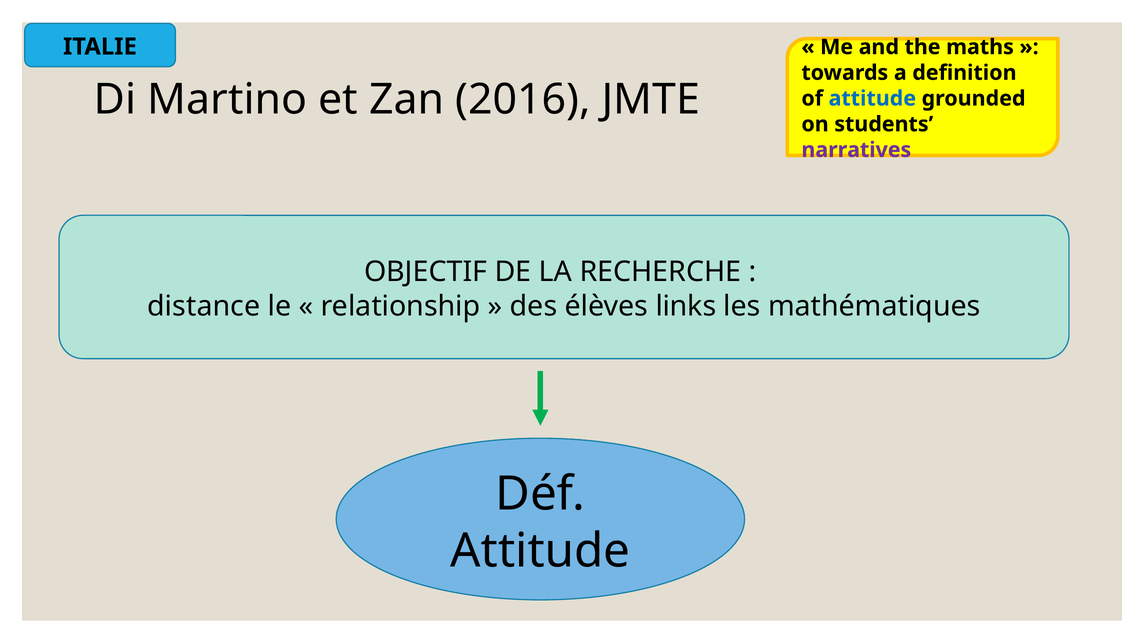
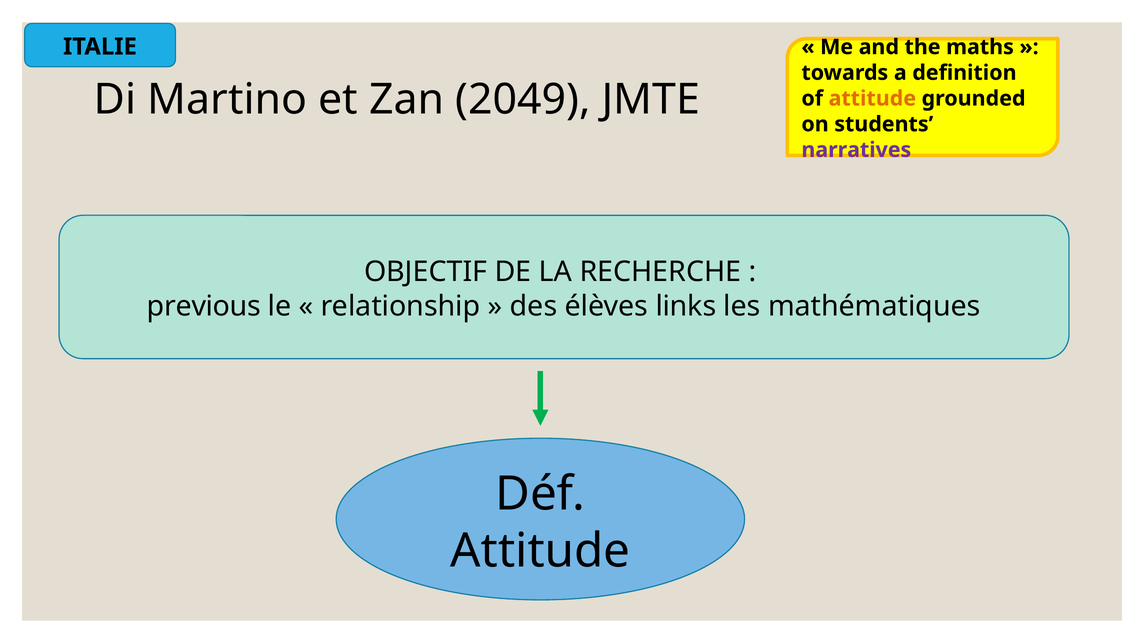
2016: 2016 -> 2049 (523, 100)
attitude colour: blue -> orange (872, 99)
distance: distance -> previous (204, 306)
